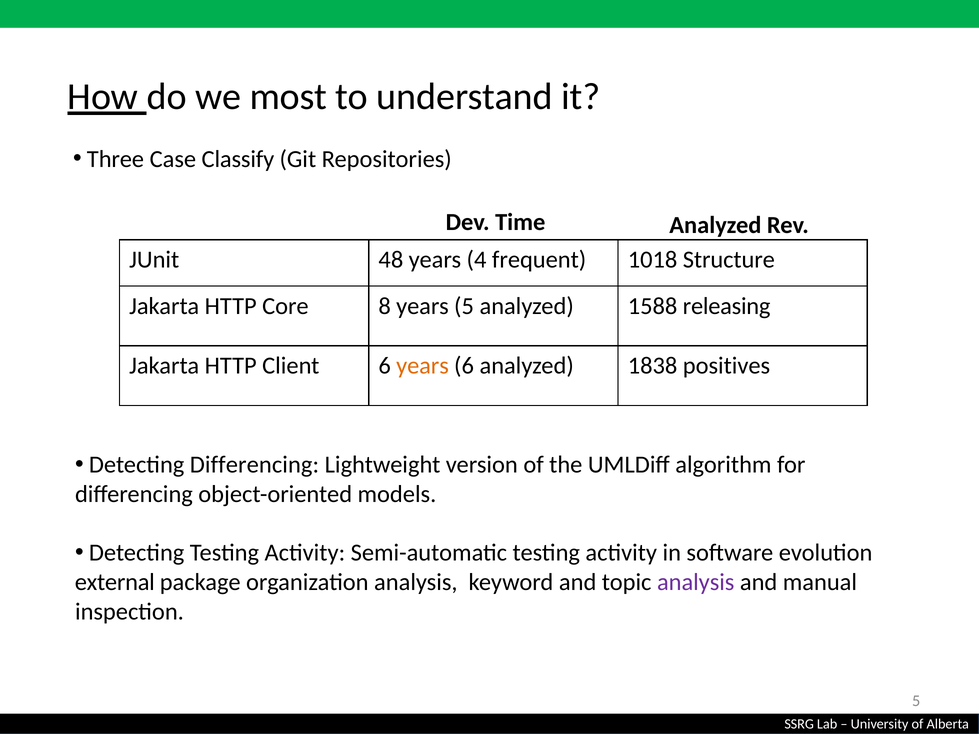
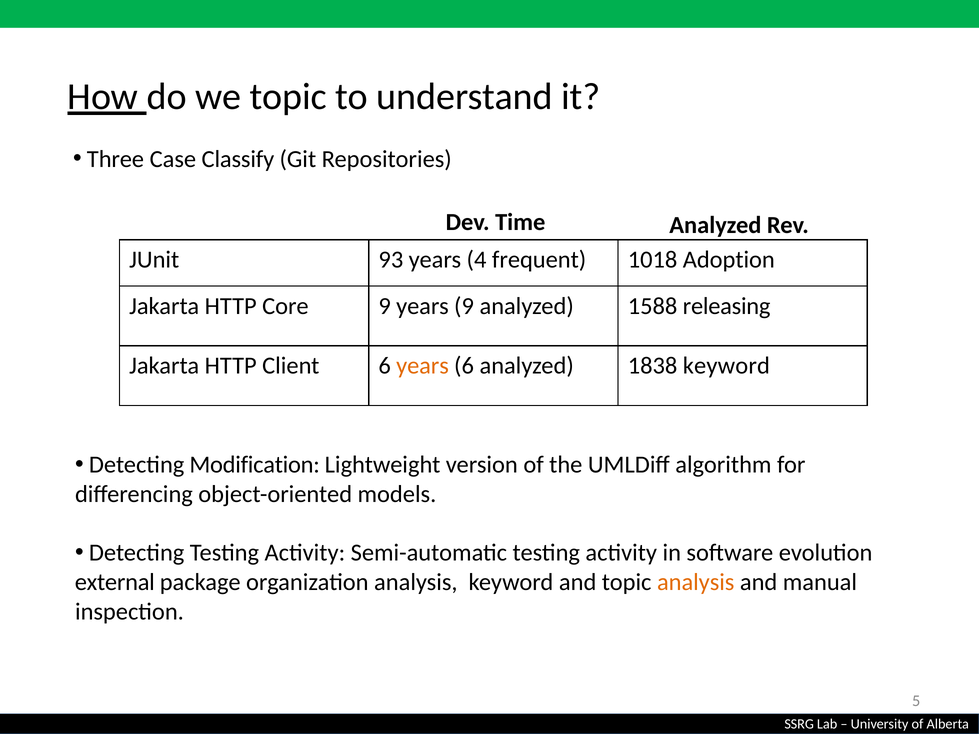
we most: most -> topic (288, 97)
48: 48 -> 93 (391, 260)
Structure: Structure -> Adoption (729, 260)
Core 8: 8 -> 9 (385, 306)
years 5: 5 -> 9 (464, 306)
1838 positives: positives -> keyword (726, 366)
Detecting Differencing: Differencing -> Modification (255, 465)
analysis colour: purple -> orange (696, 582)
